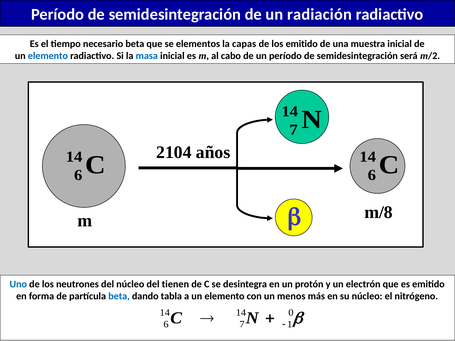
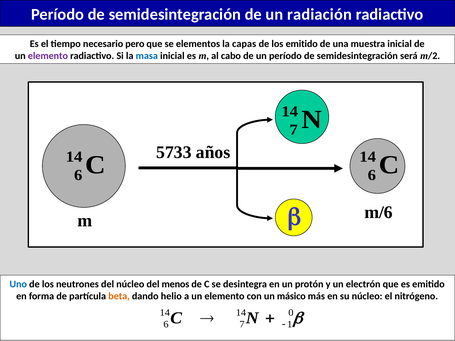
necesario beta: beta -> pero (135, 44)
elemento colour: blue -> purple (48, 56)
2104: 2104 -> 5733 (174, 153)
m/8: m/8 -> m/6 (379, 213)
tienen: tienen -> menos (175, 284)
beta colour: blue -> orange (119, 297)
tabla: tabla -> helio (171, 297)
menos: menos -> másico (291, 297)
